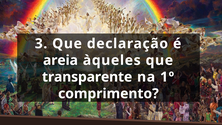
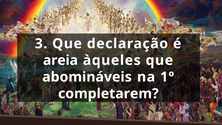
transparente: transparente -> abomináveis (87, 77)
comprimento: comprimento -> completarem (108, 94)
